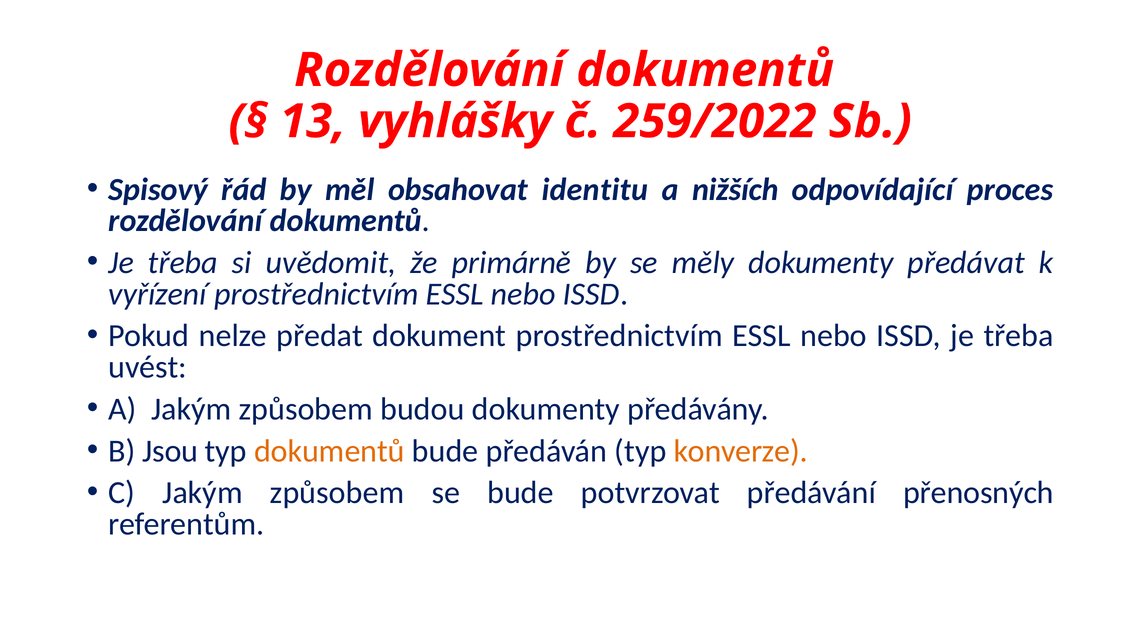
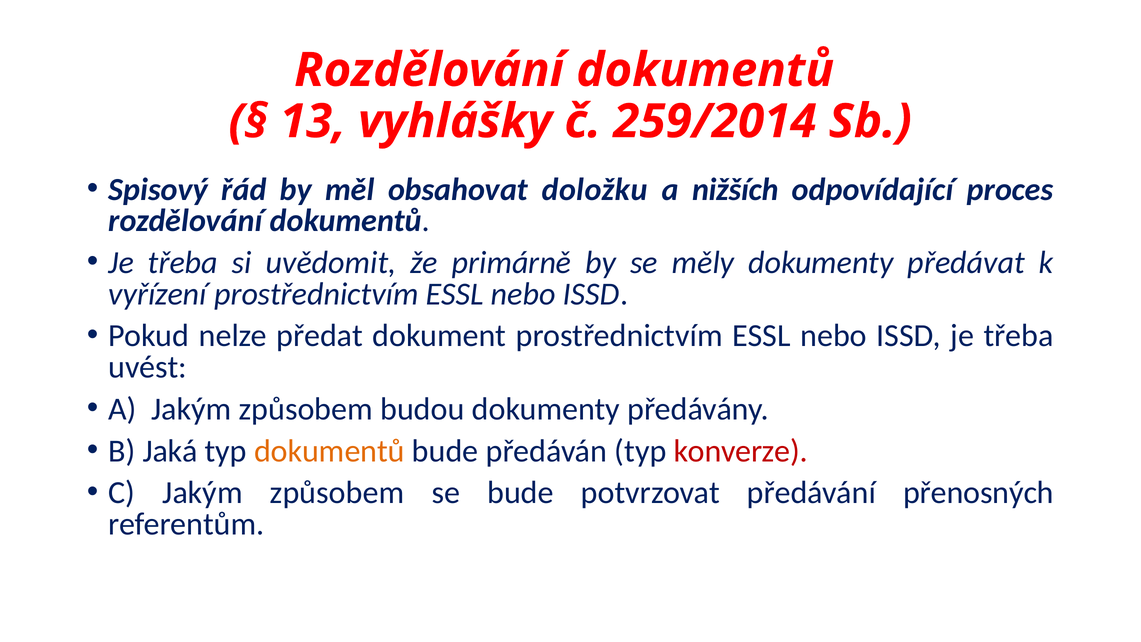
259/2022: 259/2022 -> 259/2014 (715, 122)
identitu: identitu -> doložku (595, 189)
Jsou: Jsou -> Jaká (170, 451)
konverze colour: orange -> red (741, 451)
